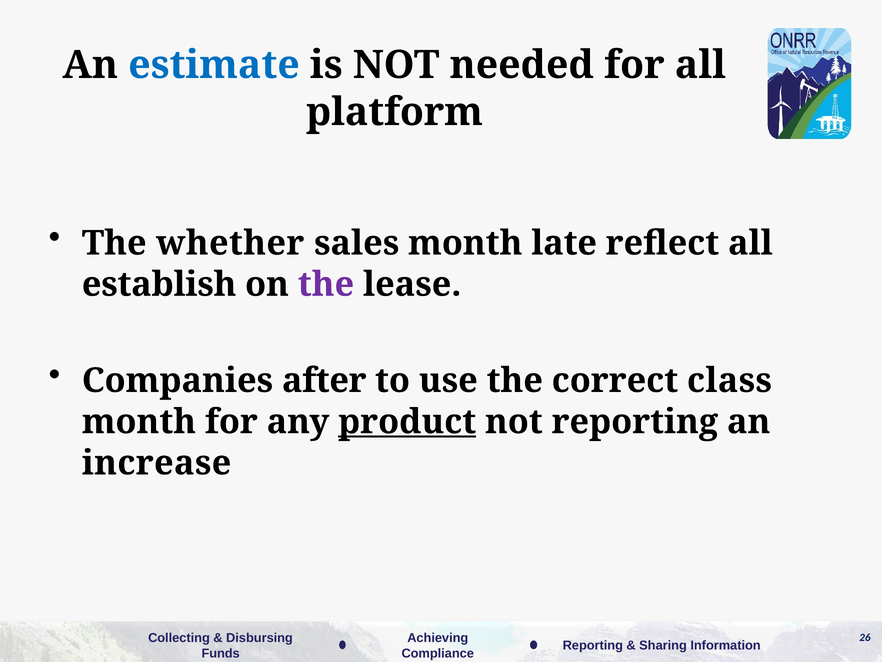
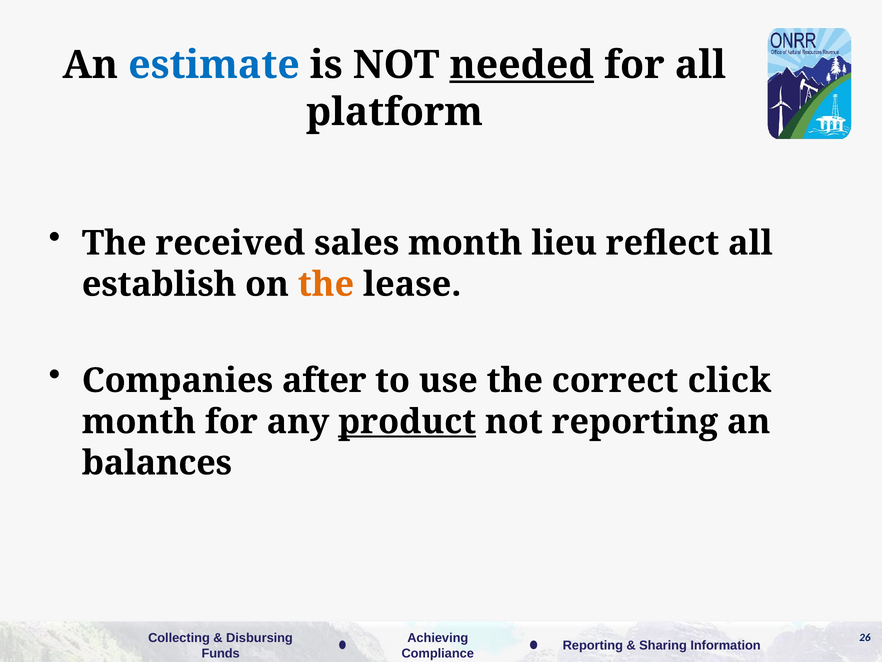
needed underline: none -> present (522, 65)
whether: whether -> received (230, 243)
late: late -> lieu (564, 243)
the colour: purple -> orange (326, 284)
class: class -> click (729, 380)
increase: increase -> balances (157, 463)
